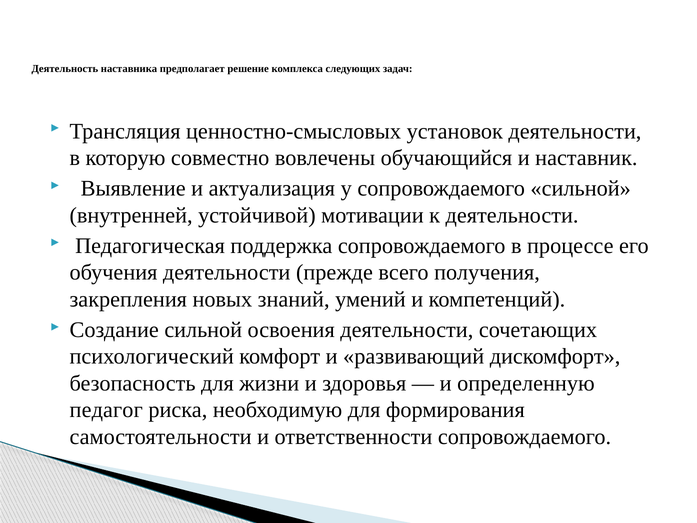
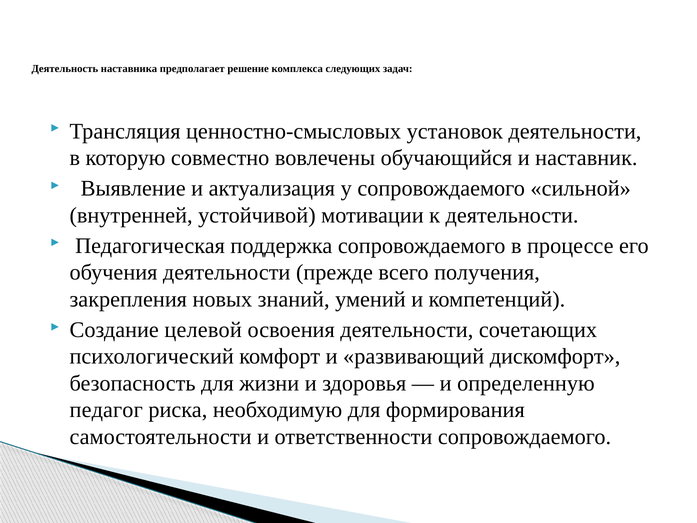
Создание сильной: сильной -> целевой (203, 330)
